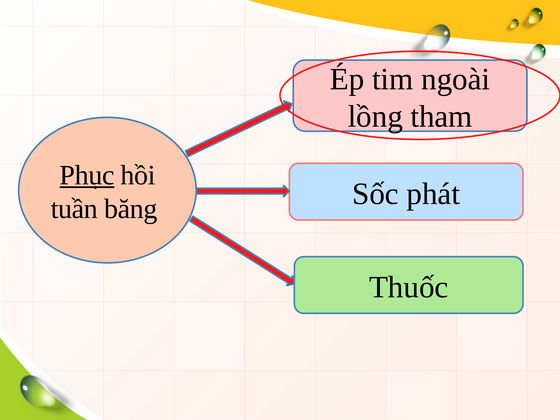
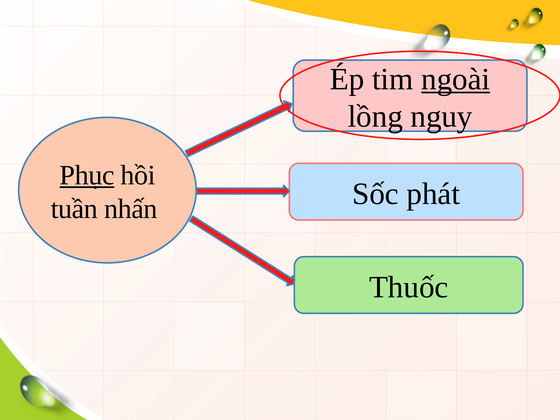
ngoài underline: none -> present (456, 79)
tham: tham -> nguy (442, 116)
băng: băng -> nhấn (131, 209)
